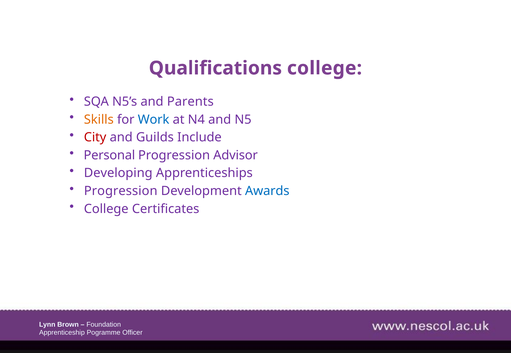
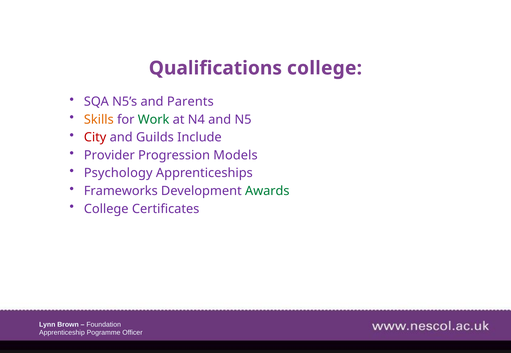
Work colour: blue -> green (154, 120)
Personal: Personal -> Provider (109, 156)
Advisor: Advisor -> Models (236, 156)
Developing: Developing -> Psychology (118, 173)
Progression: Progression -> Frameworks (121, 191)
Awards colour: blue -> green (267, 191)
